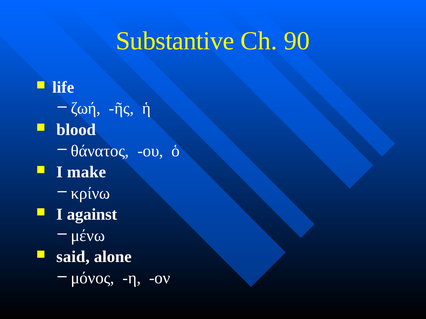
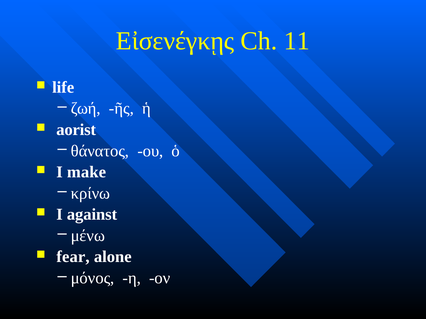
Substantive: Substantive -> Εἰσενέγκῃς (175, 41)
90: 90 -> 11 (297, 41)
blood: blood -> aorist (76, 130)
said: said -> fear (73, 257)
